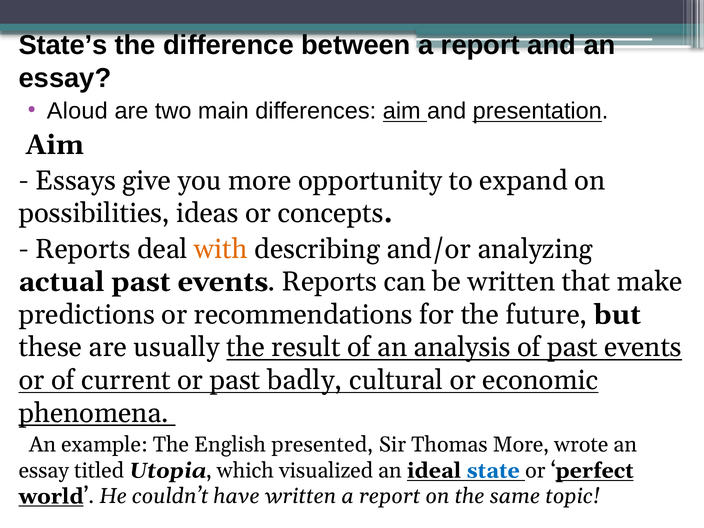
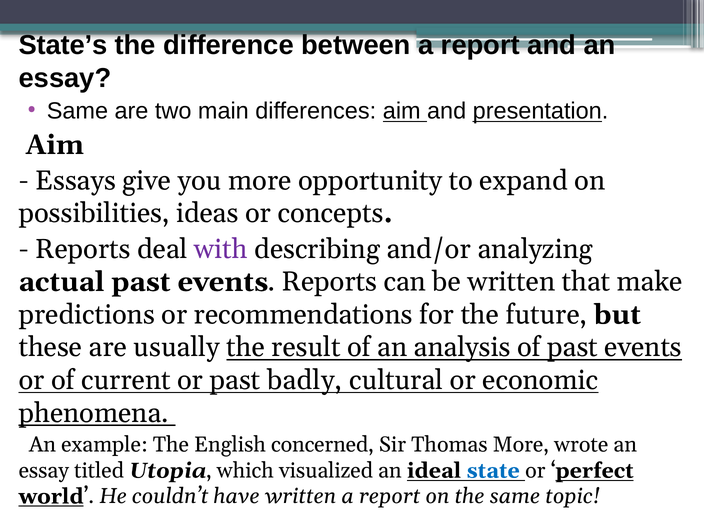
Aloud: Aloud -> Same (77, 111)
with colour: orange -> purple (221, 249)
presented: presented -> concerned (322, 445)
